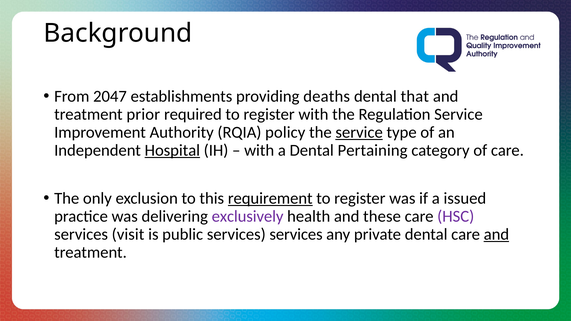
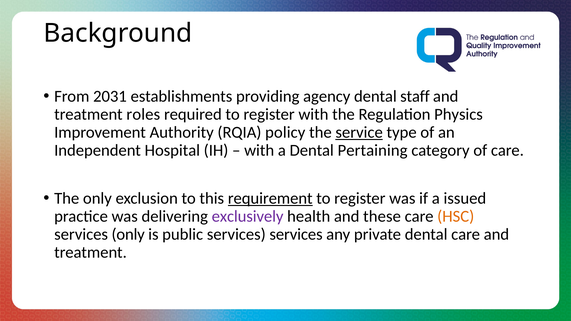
2047: 2047 -> 2031 (110, 97)
deaths: deaths -> agency (327, 97)
that: that -> staff (415, 97)
prior: prior -> roles (143, 114)
Regulation Service: Service -> Physics (459, 114)
Hospital underline: present -> none (172, 150)
HSC colour: purple -> orange (456, 216)
services visit: visit -> only (128, 234)
and underline: present -> none (496, 234)
